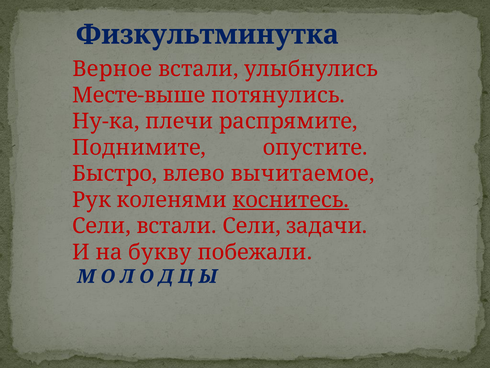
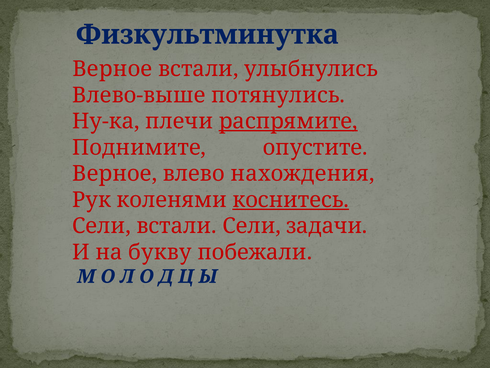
Месте-выше: Месте-выше -> Влево-выше (139, 95)
распрямите underline: none -> present (288, 121)
Быстро: Быстро -> Верное (115, 173)
вычитаемое: вычитаемое -> нахождения (303, 173)
